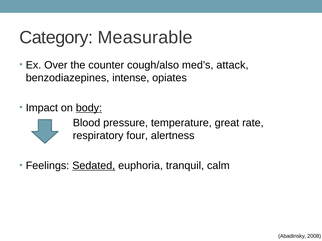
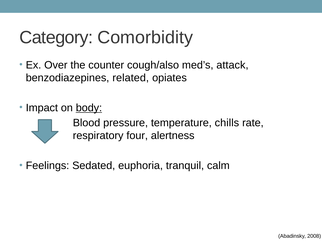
Measurable: Measurable -> Comorbidity (145, 37)
intense: intense -> related (131, 78)
great: great -> chills (227, 123)
Sedated underline: present -> none (94, 166)
